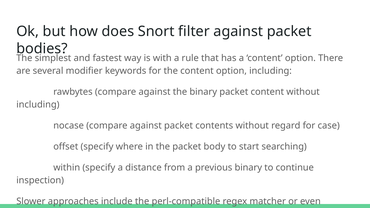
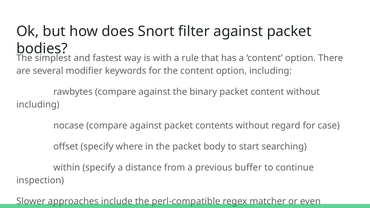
previous binary: binary -> buffer (248, 168)
